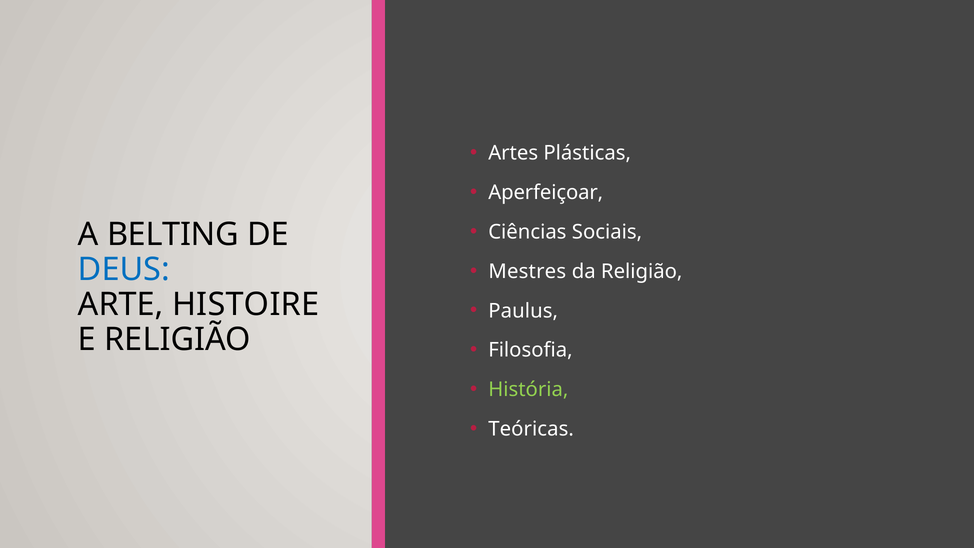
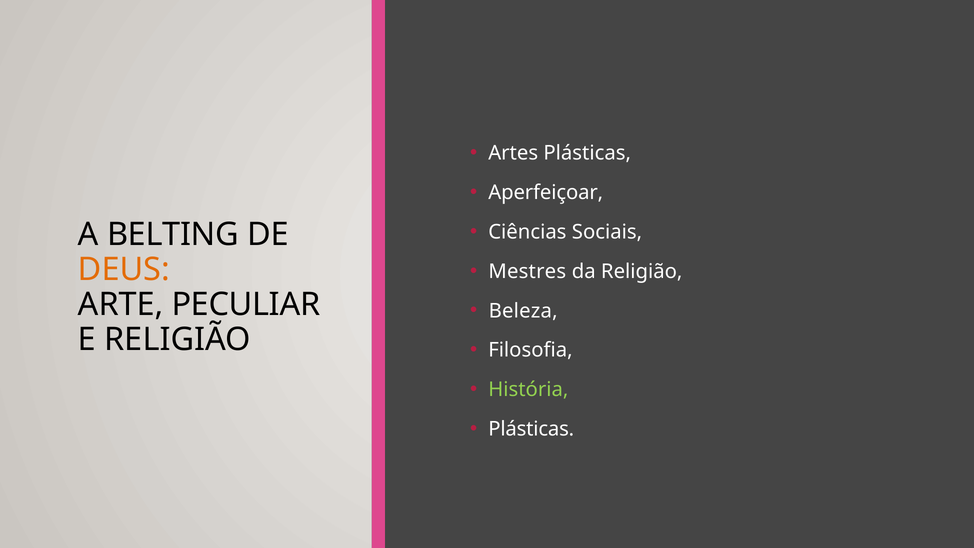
DEUS colour: blue -> orange (124, 270)
HISTOIRE: HISTOIRE -> PECULIAR (246, 305)
Paulus: Paulus -> Beleza (523, 311)
Teóricas: Teóricas -> Plásticas (531, 429)
